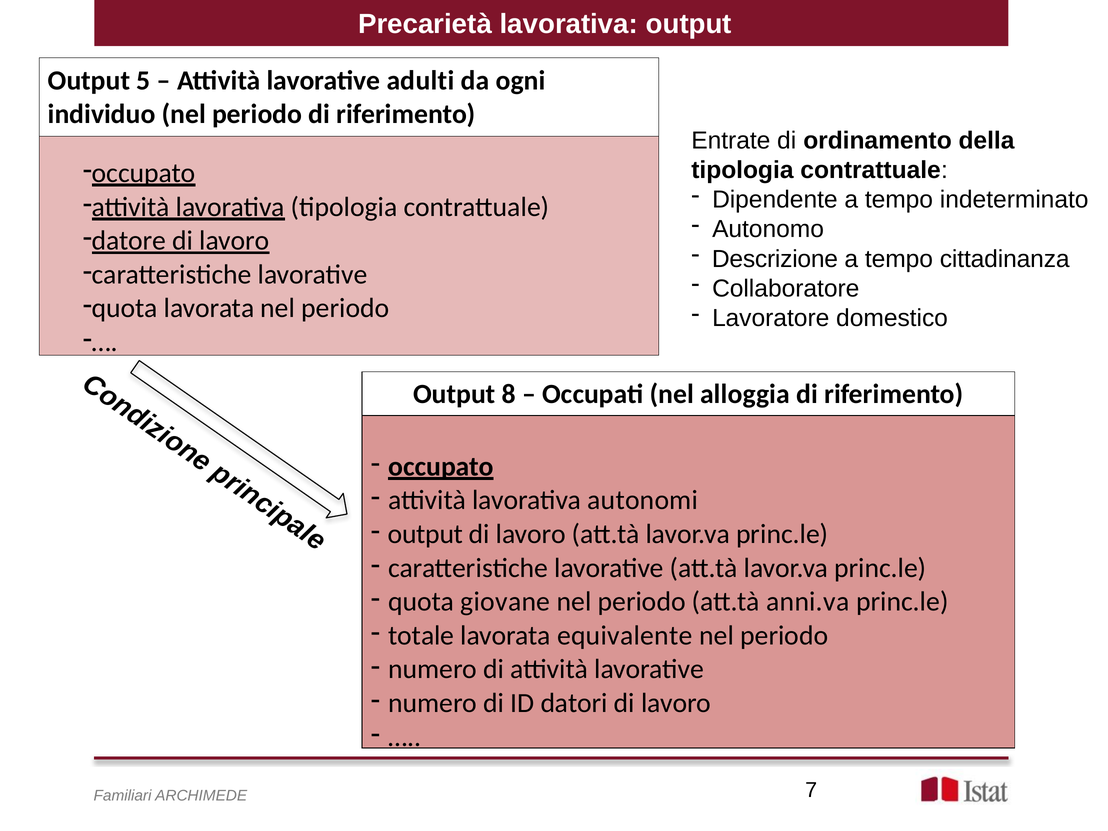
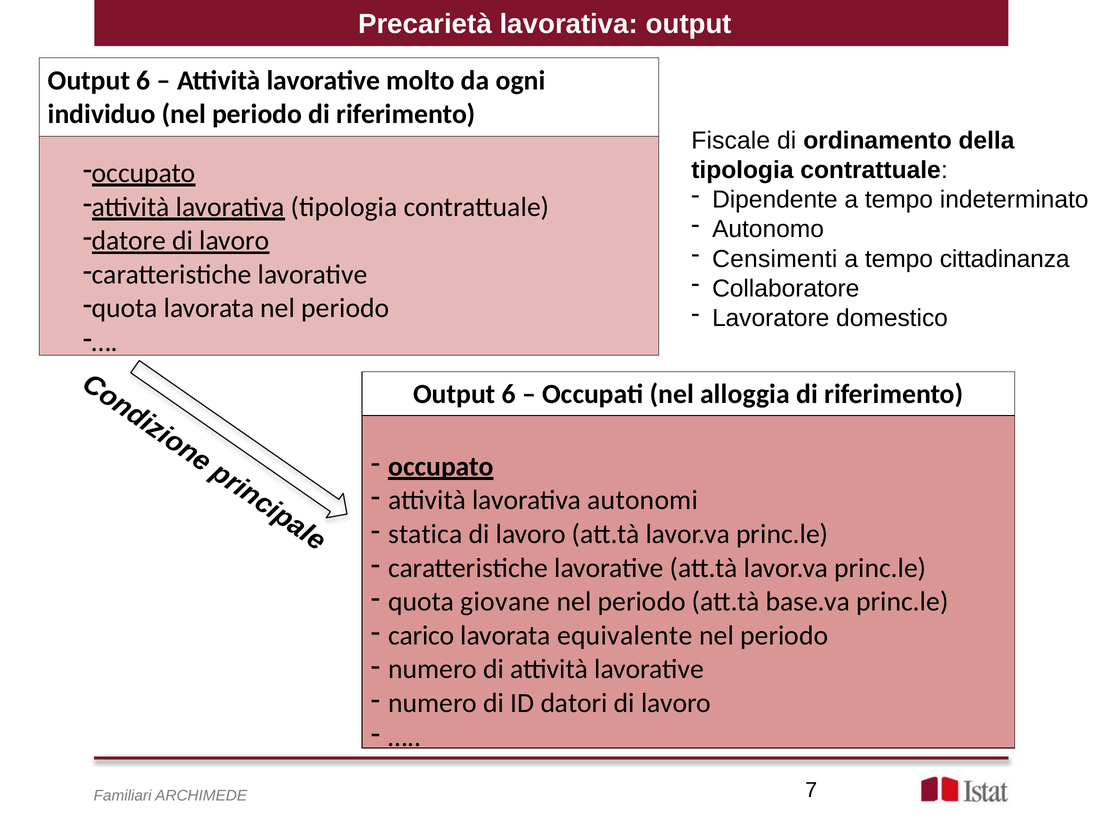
5: 5 -> 6 (144, 80)
adulti: adulti -> molto (421, 80)
Entrate: Entrate -> Fiscale (731, 141)
Descrizione: Descrizione -> Censimenti (775, 259)
8: 8 -> 6 (509, 394)
output: output -> statica (425, 534)
anni.va: anni.va -> base.va (808, 602)
totale: totale -> carico (421, 636)
